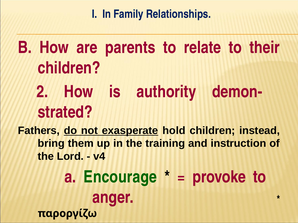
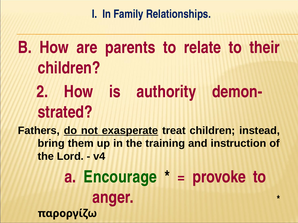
hold: hold -> treat (174, 131)
